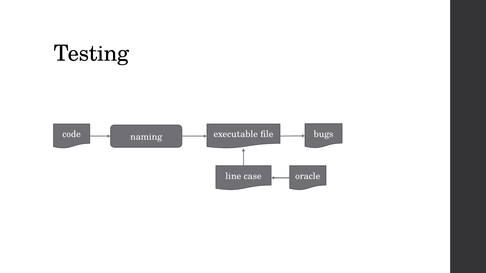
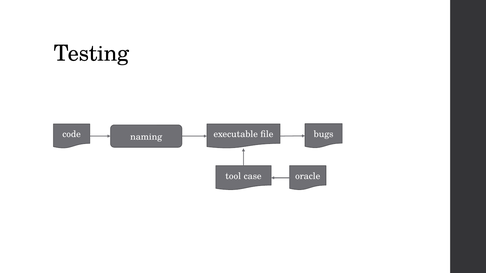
line: line -> tool (233, 176)
